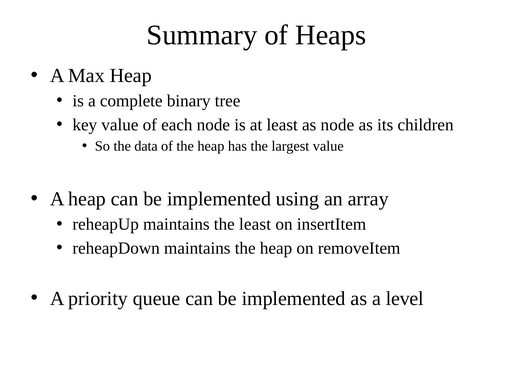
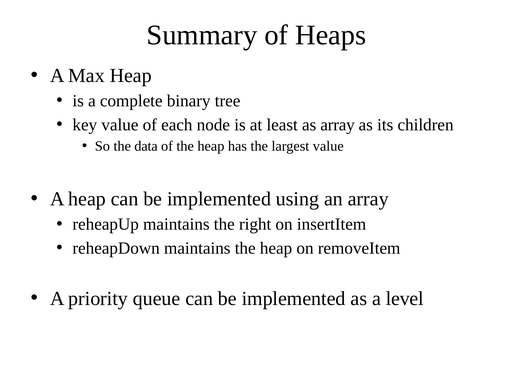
as node: node -> array (338, 125)
the least: least -> right (255, 225)
